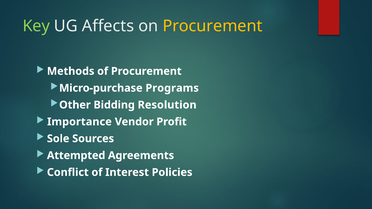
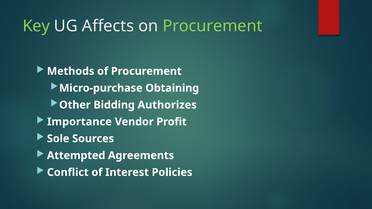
Procurement colour: yellow -> light green (212, 26)
Programs: Programs -> Obtaining (172, 88)
Resolution: Resolution -> Authorizes (167, 105)
